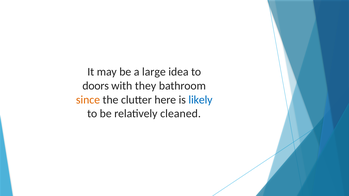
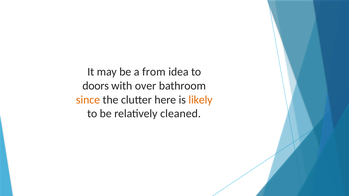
large: large -> from (154, 72)
they: they -> over (146, 86)
likely colour: blue -> orange (200, 100)
